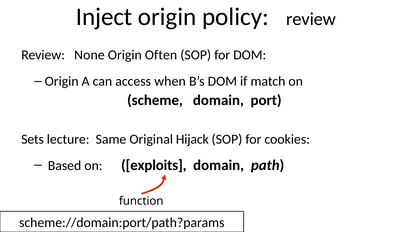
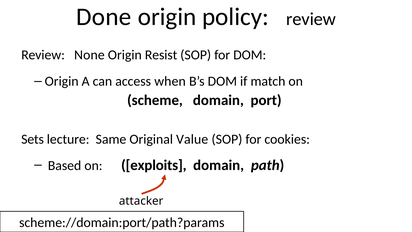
Inject: Inject -> Done (104, 17)
Often: Often -> Resist (161, 55)
Hijack: Hijack -> Value (192, 139)
function: function -> attacker (141, 201)
